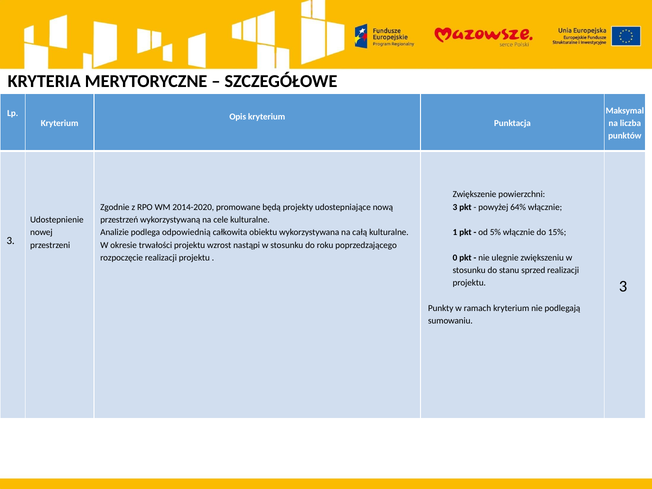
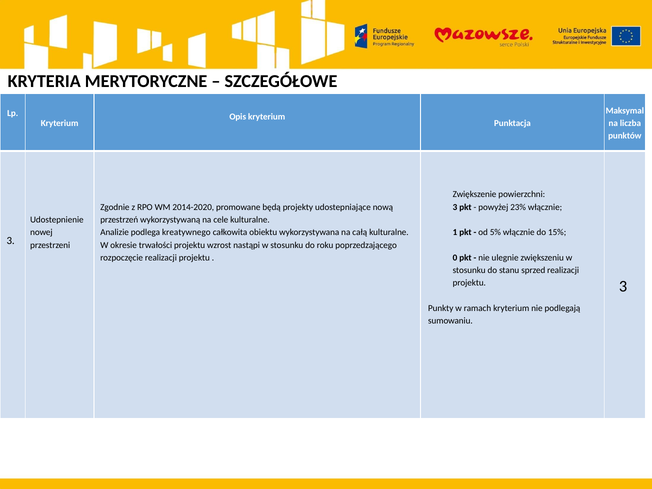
64%: 64% -> 23% (518, 207)
odpowiednią: odpowiednią -> kreatywnego (186, 232)
